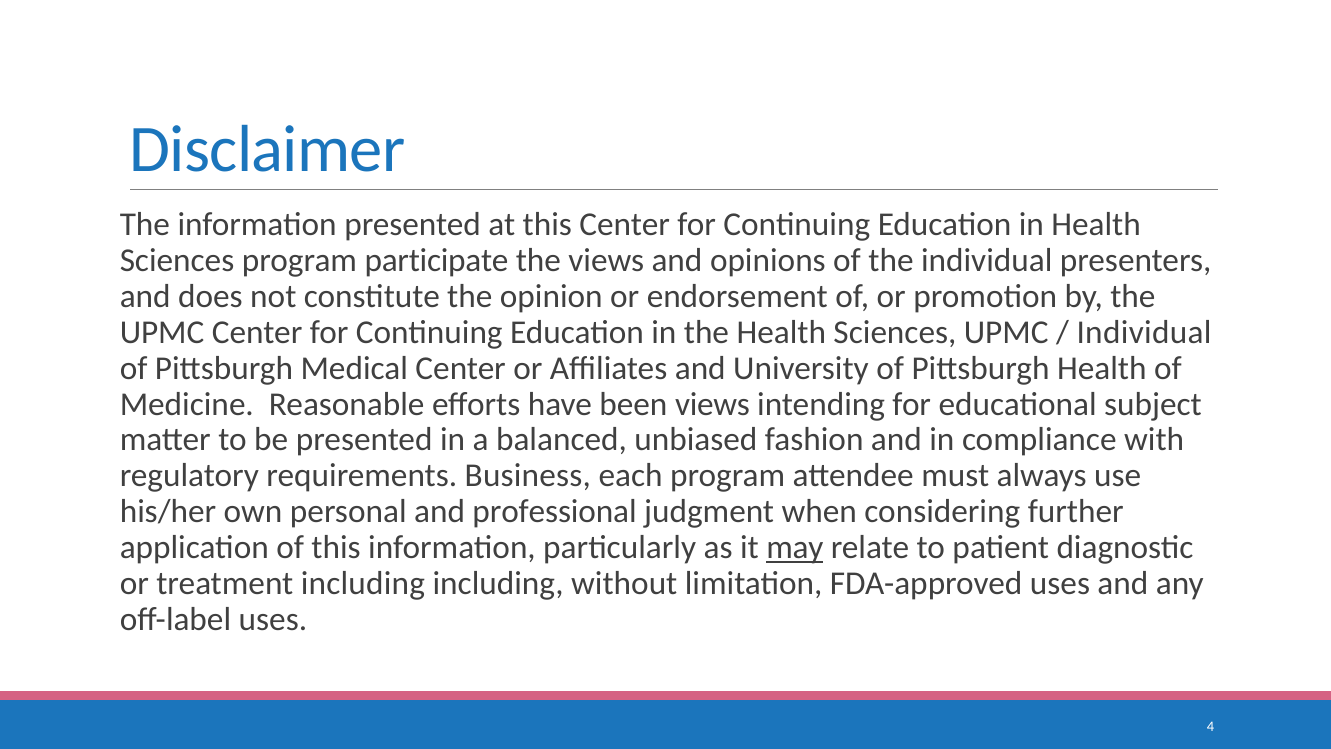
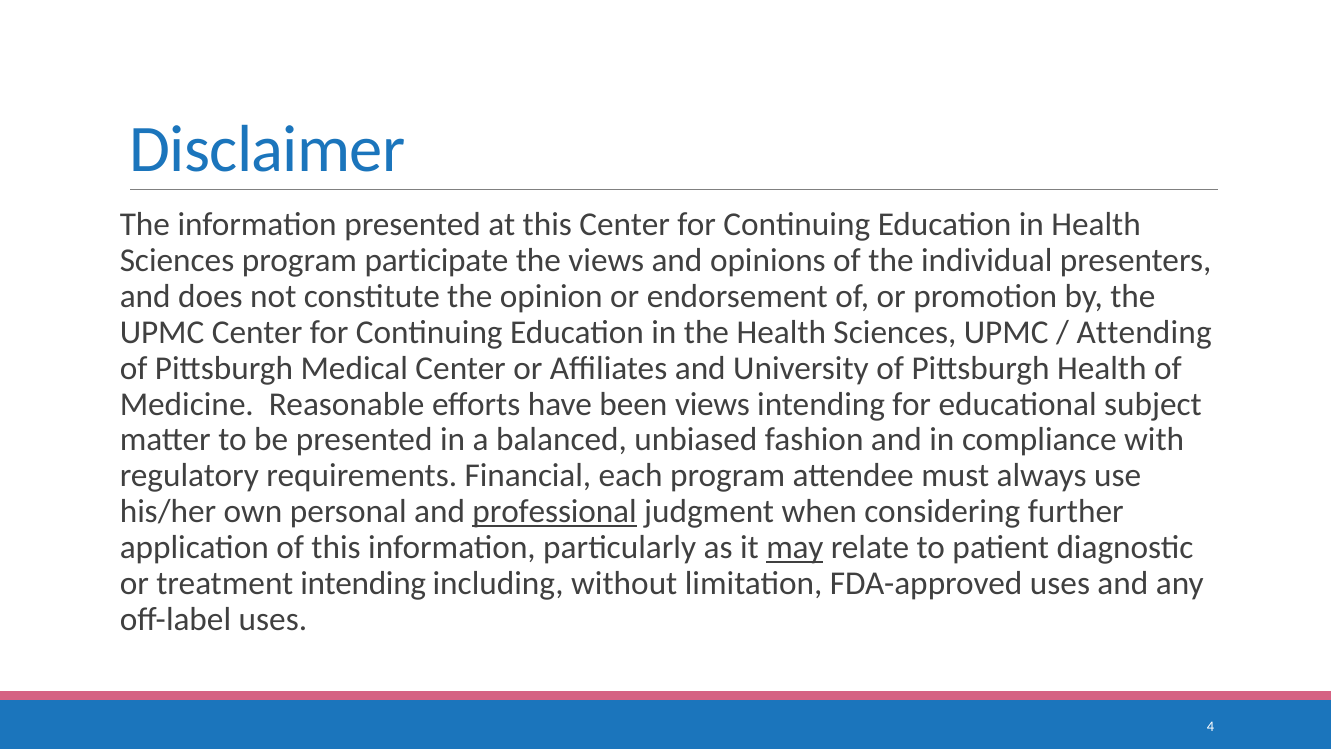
Individual: Individual -> Attending (1144, 332)
Business: Business -> Financial (528, 476)
professional underline: none -> present (555, 512)
treatment including: including -> intending (363, 583)
